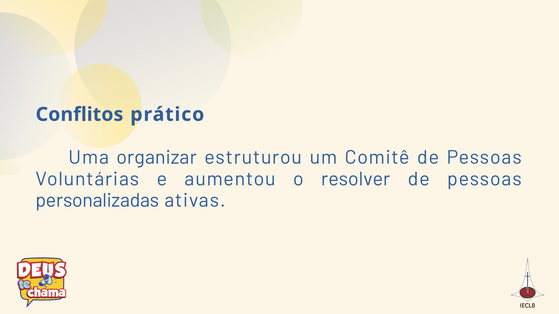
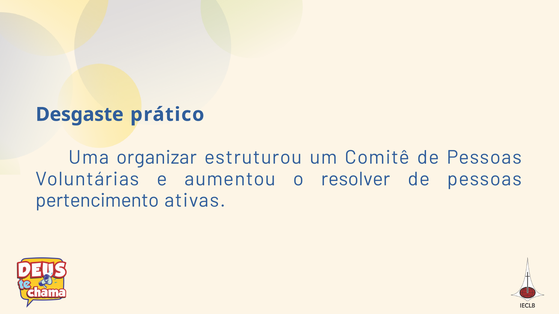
Conflitos: Conflitos -> Desgaste (80, 115)
personalizadas: personalizadas -> pertencimento (97, 201)
